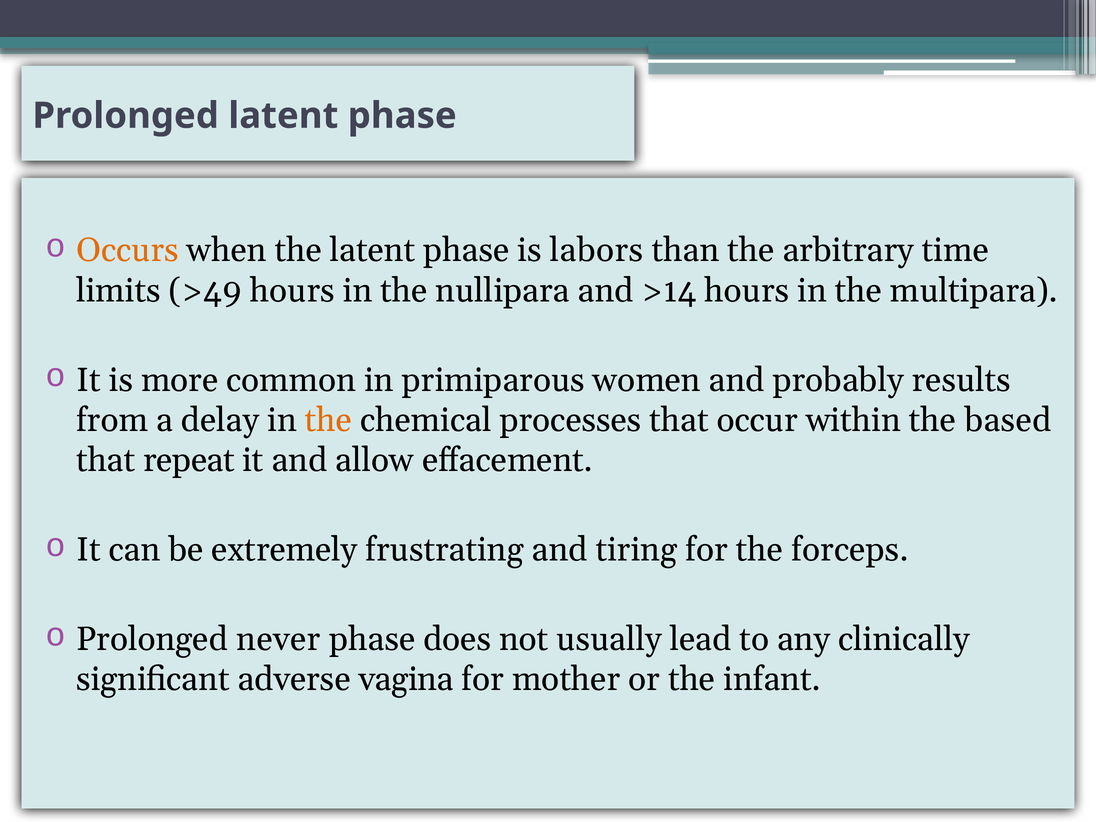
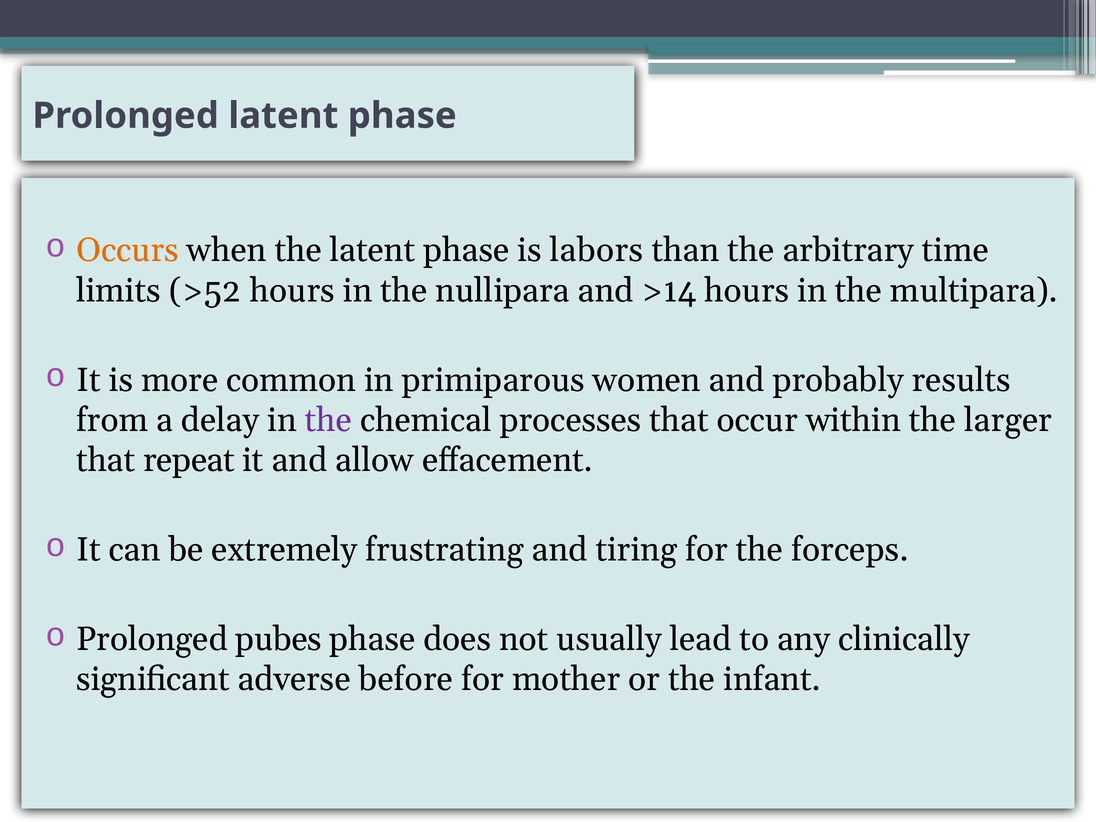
>49: >49 -> >52 (205, 291)
the colour: orange -> purple (328, 420)
based: based -> larger (1008, 420)
never: never -> pubes (279, 639)
vagina: vagina -> before (406, 679)
